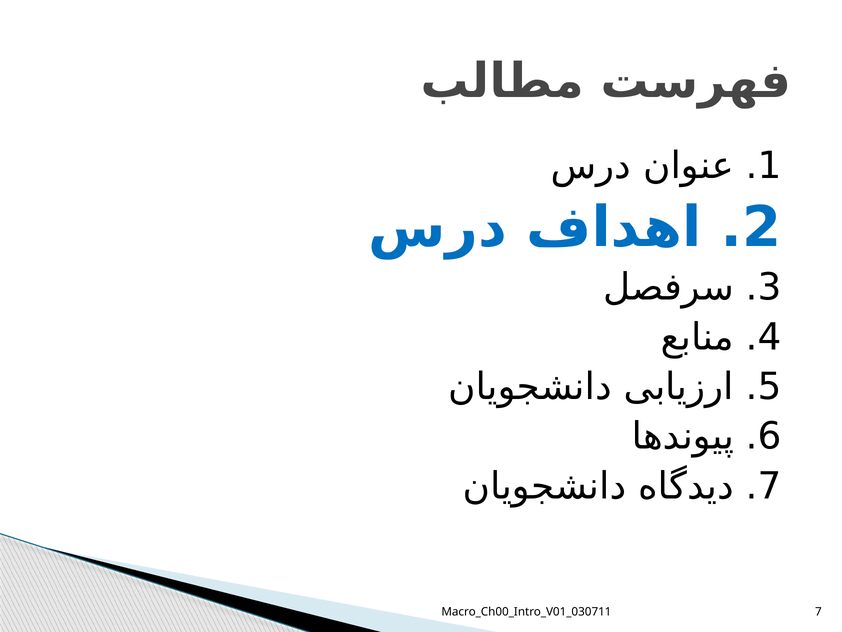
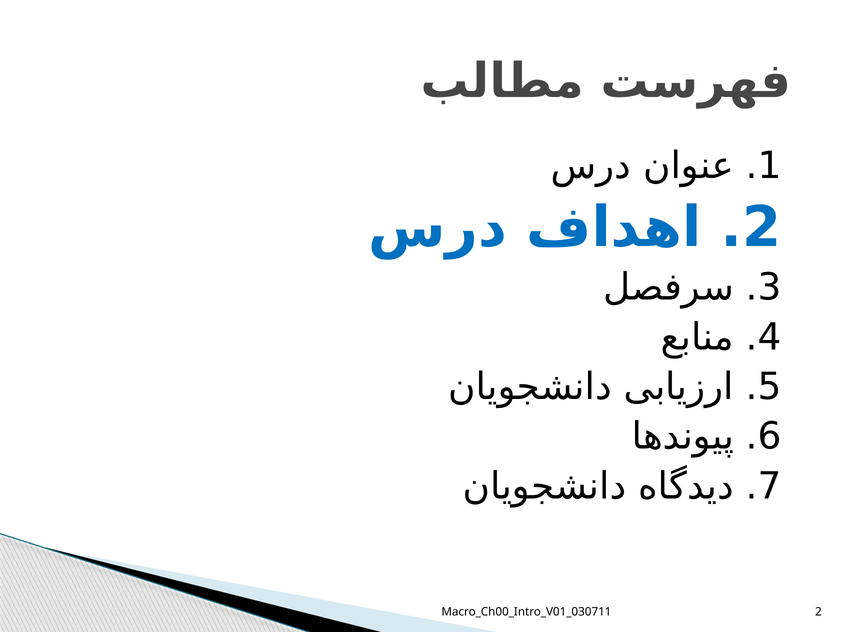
Macro_Ch00_Intro_V01_030711 7: 7 -> 2 (818, 611)
